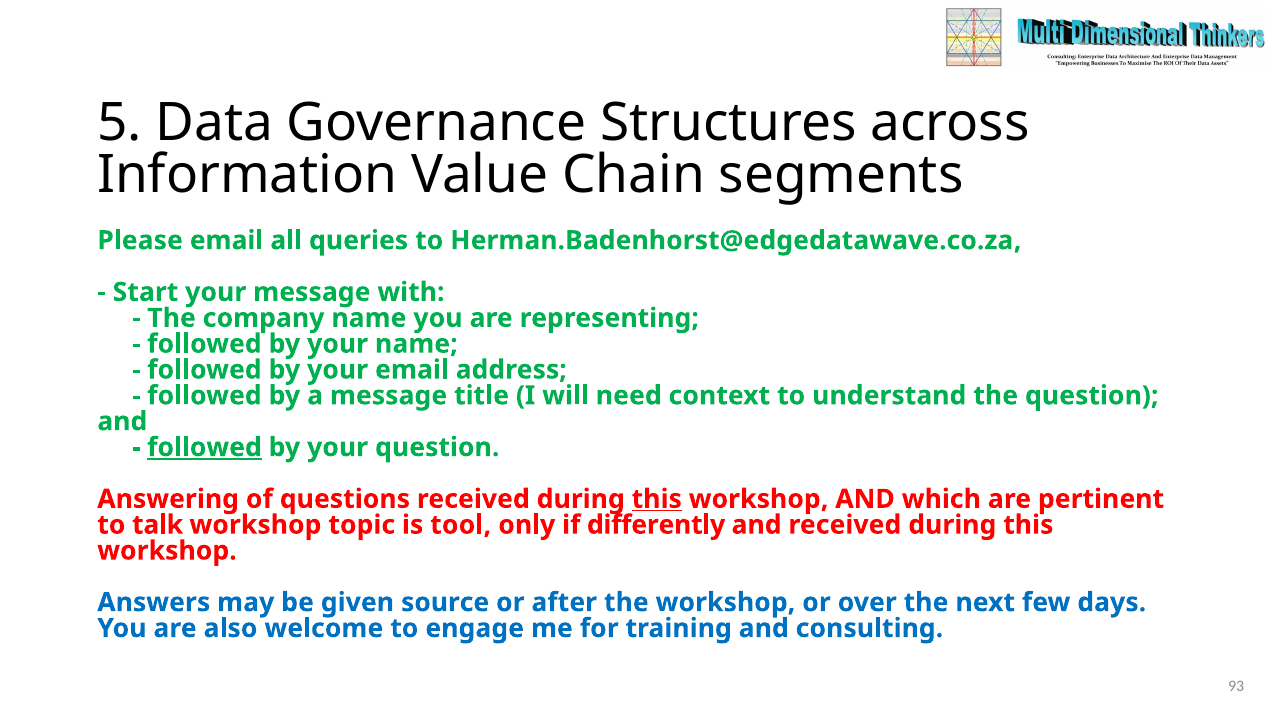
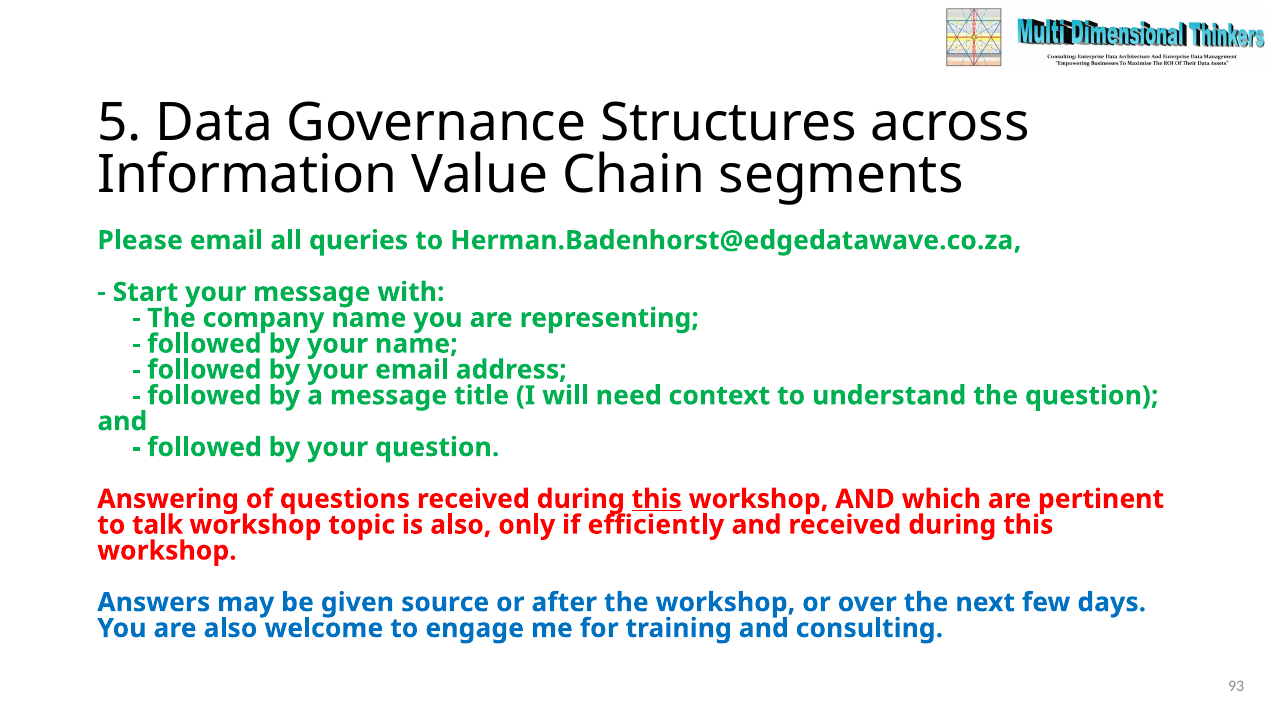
followed underline: present -> none (204, 447)
is tool: tool -> also (461, 525)
differently: differently -> efficiently (656, 525)
